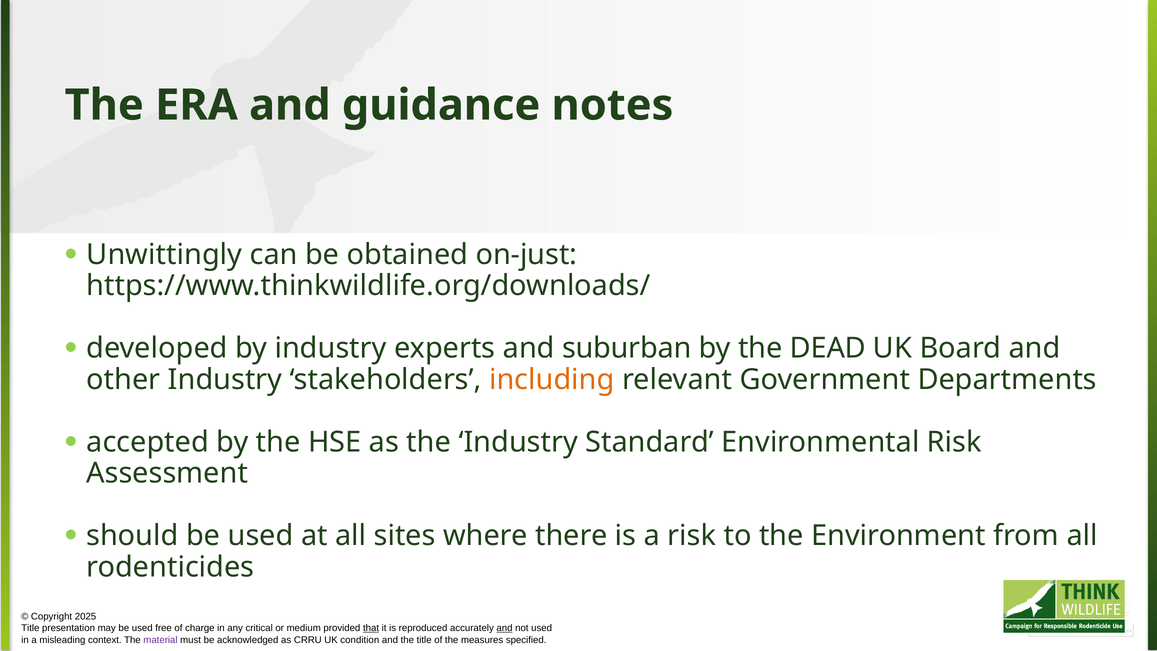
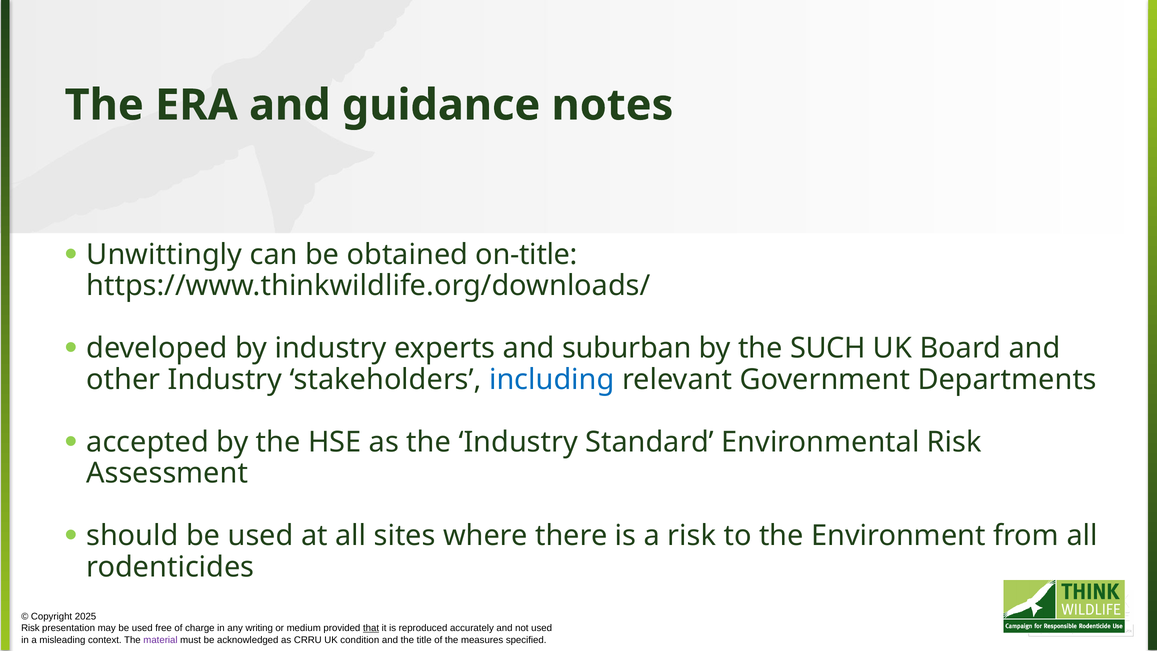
on-just: on-just -> on-title (527, 254)
DEAD: DEAD -> SUCH (828, 348)
including colour: orange -> blue (552, 379)
Title: Title -> Risk (30, 628)
critical: critical -> writing (259, 628)
and underline: present -> none (504, 628)
